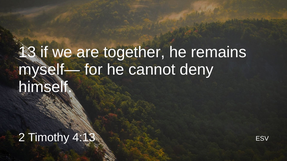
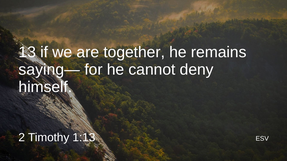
myself—: myself— -> saying— (49, 70)
4:13: 4:13 -> 1:13 (84, 138)
